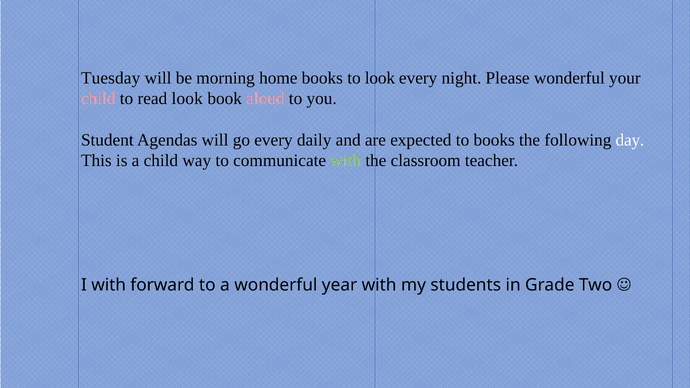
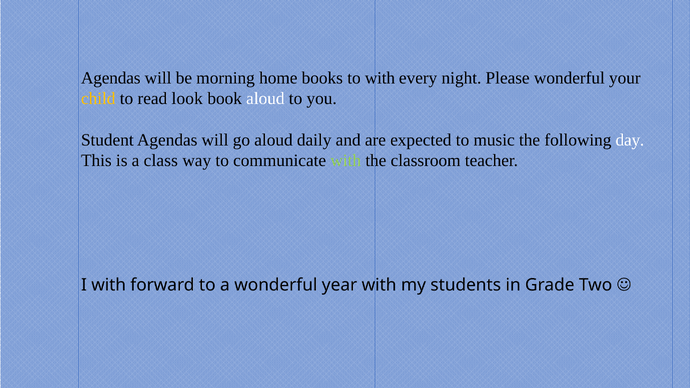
Tuesday: Tuesday -> Agendas (111, 78)
to look: look -> with (380, 78)
child colour: pink -> yellow (98, 99)
aloud colour: pink -> white (265, 99)
go every: every -> aloud (273, 140)
to books: books -> music (494, 140)
a child: child -> class (161, 161)
